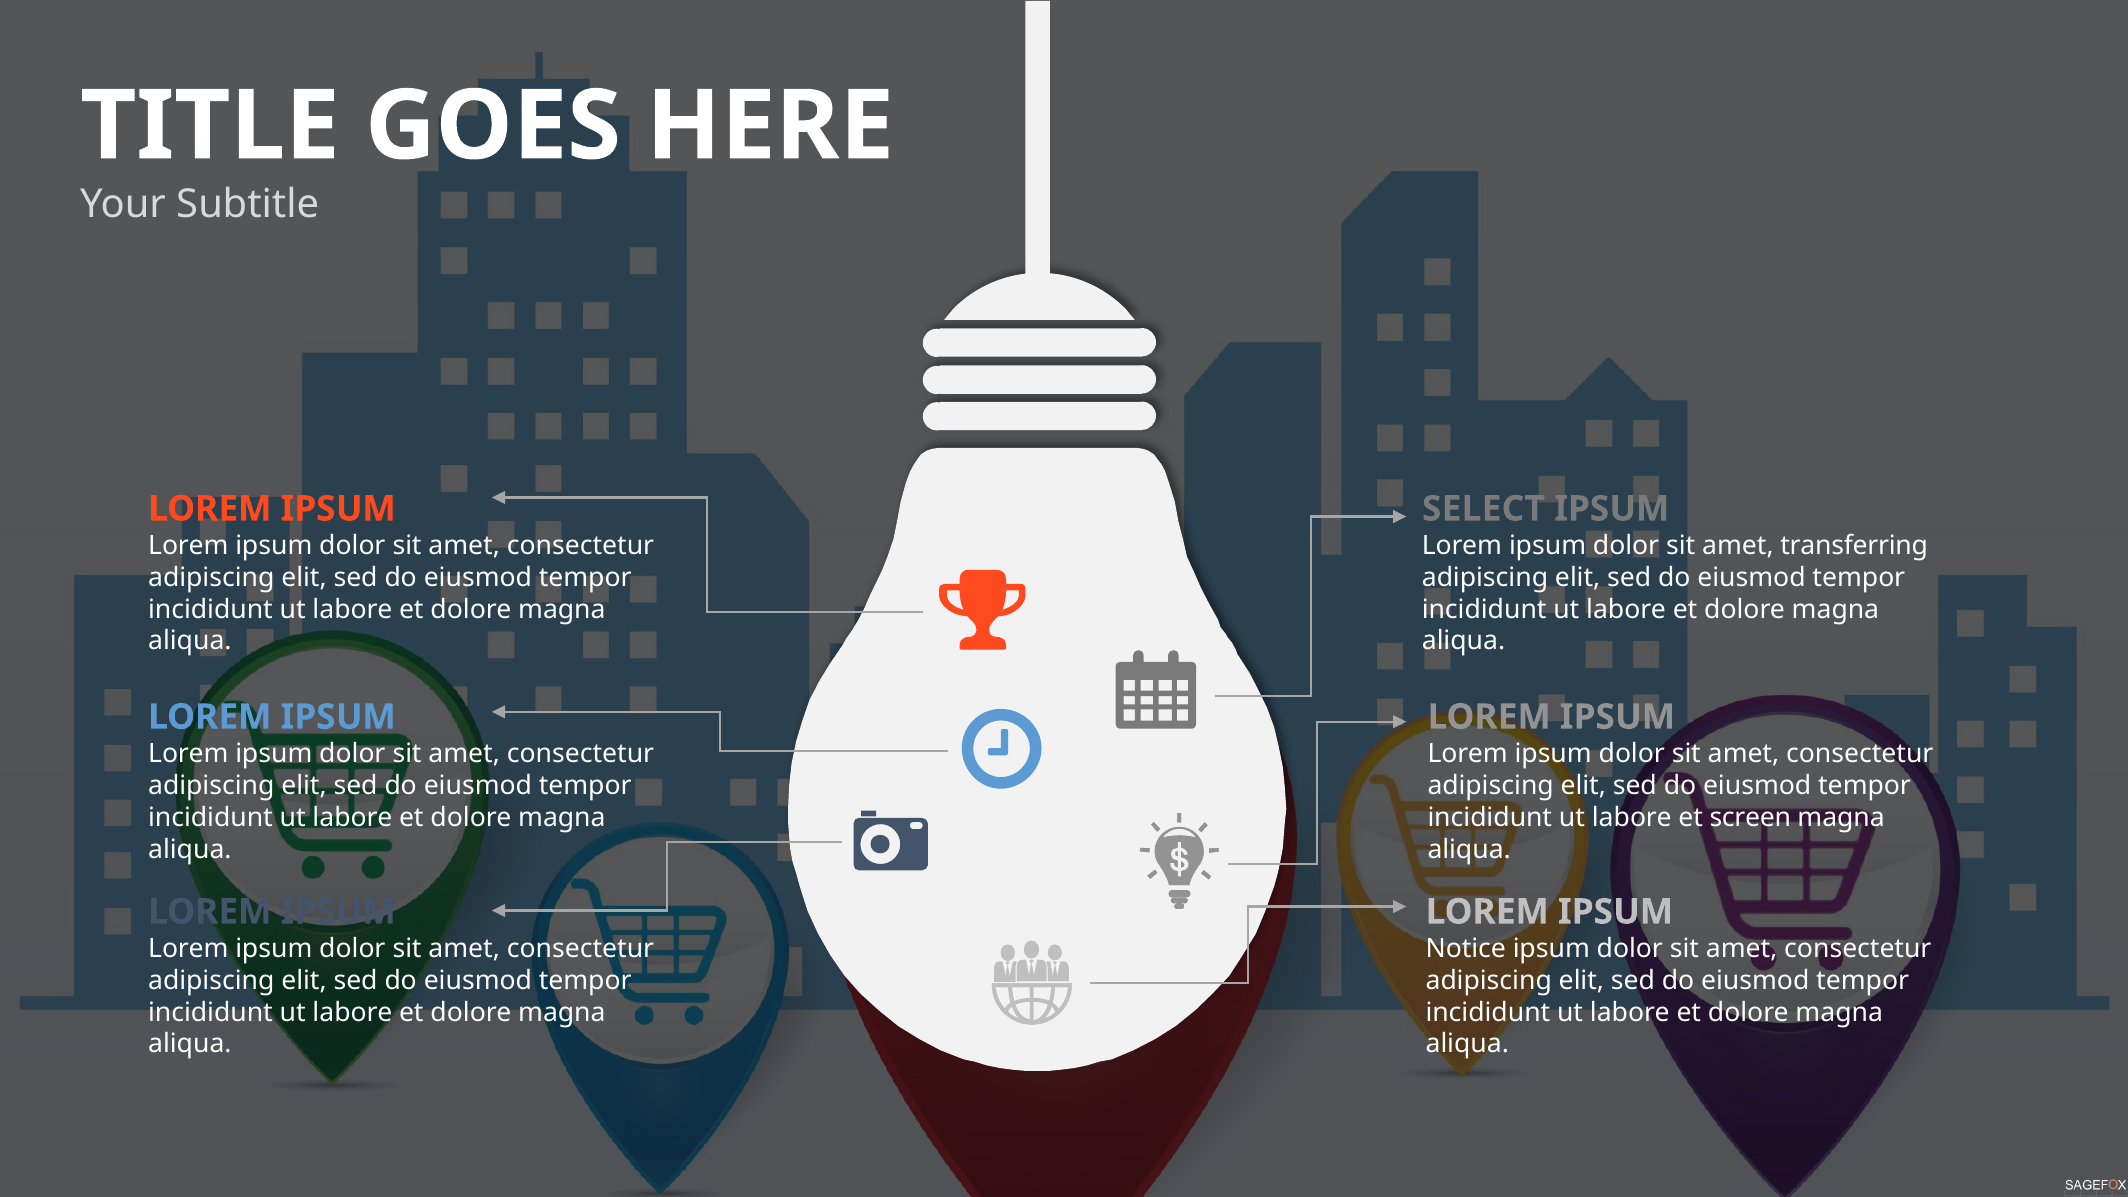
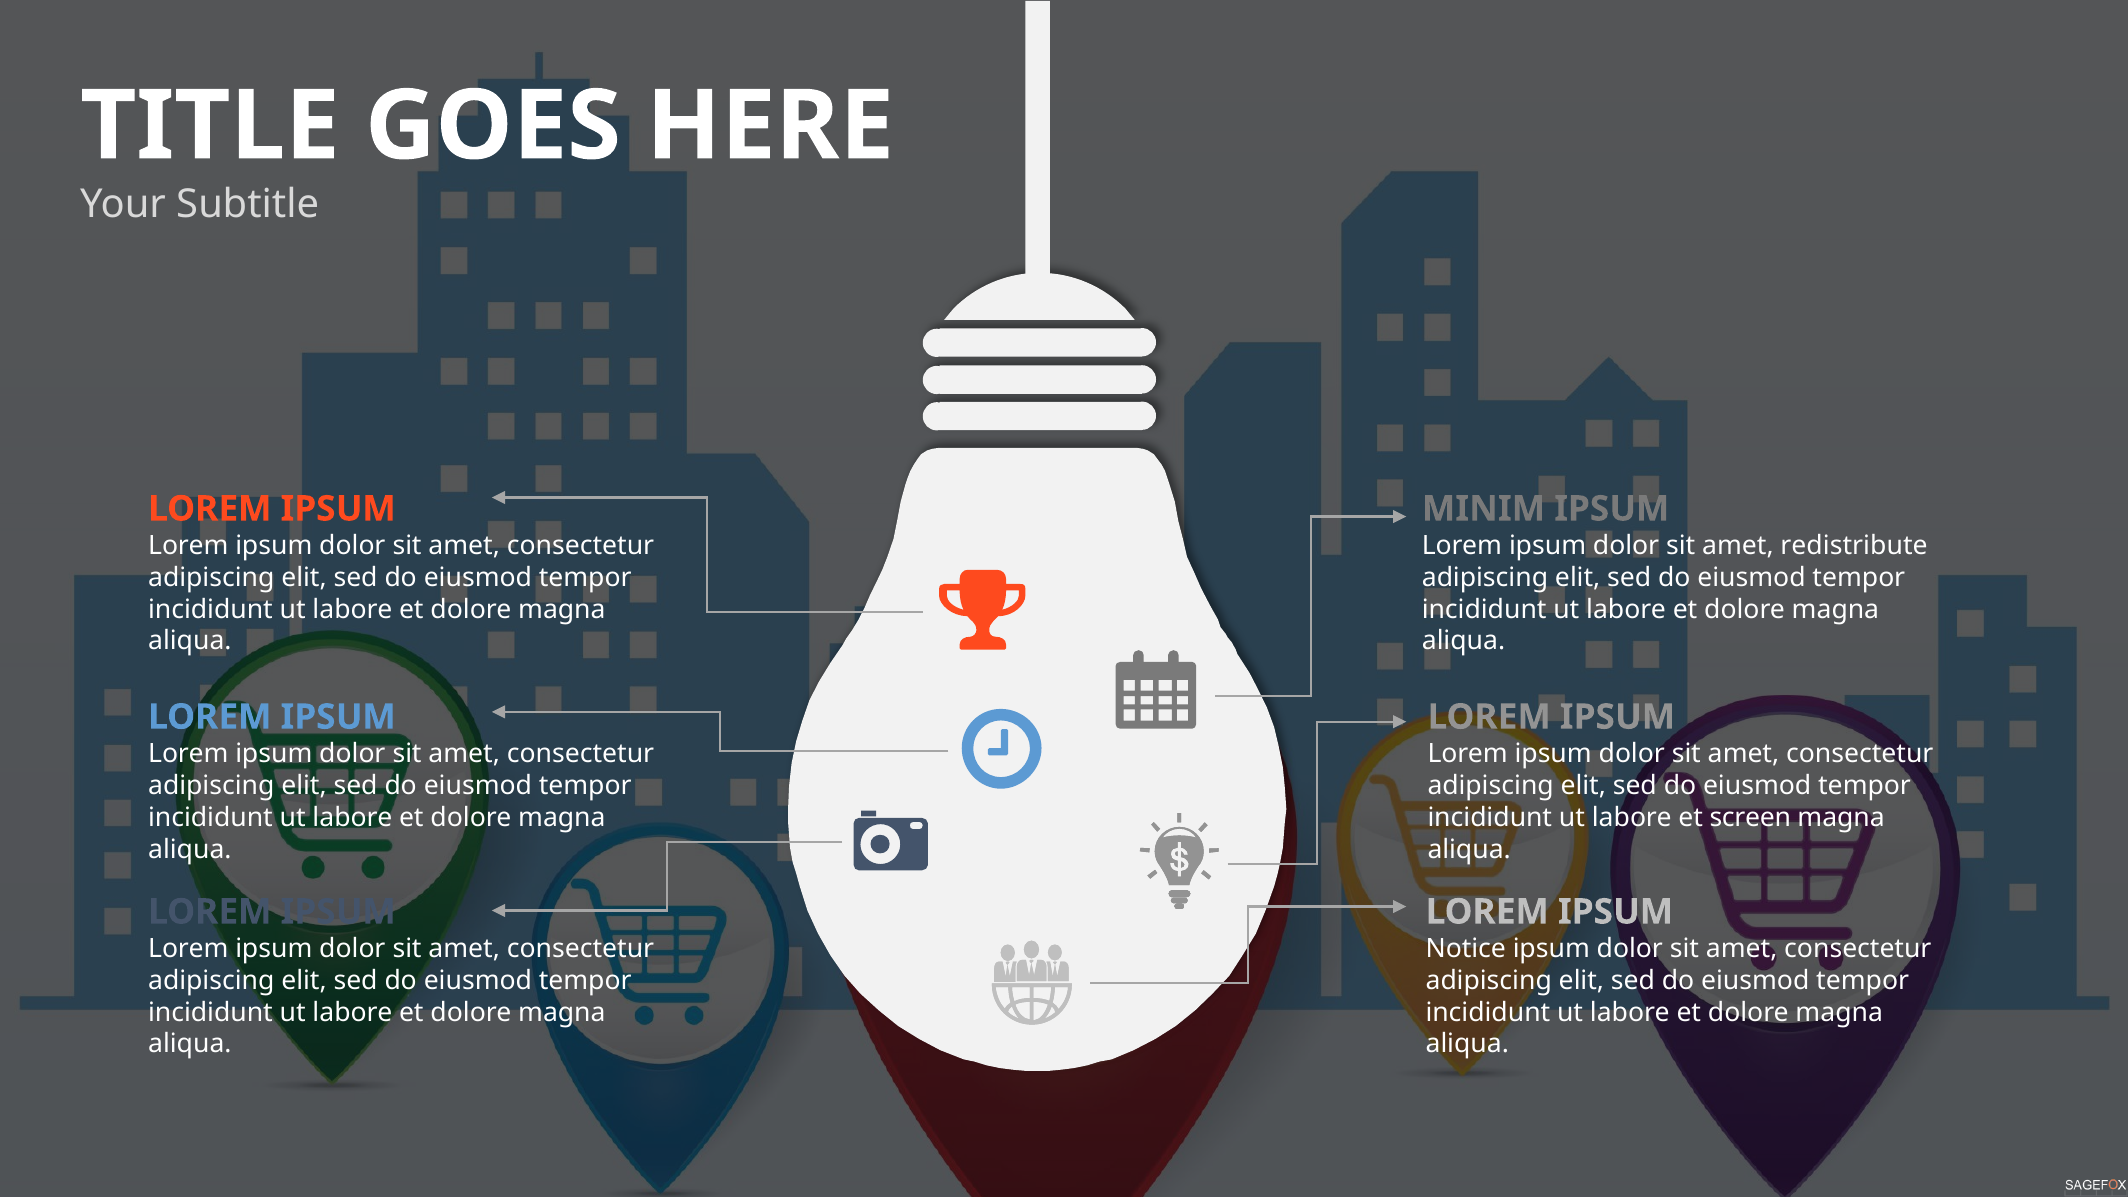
SELECT: SELECT -> MINIM (1483, 509)
transferring: transferring -> redistribute (1854, 545)
